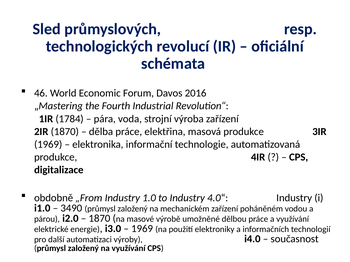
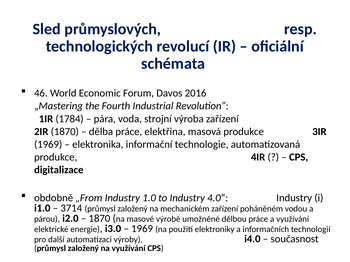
3490: 3490 -> 3714 (71, 208)
